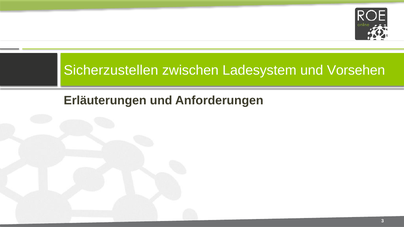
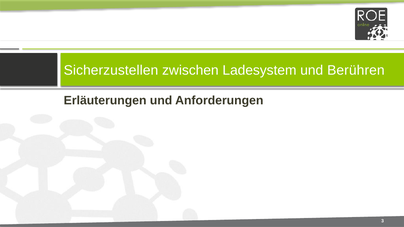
Vorsehen: Vorsehen -> Berühren (356, 70)
